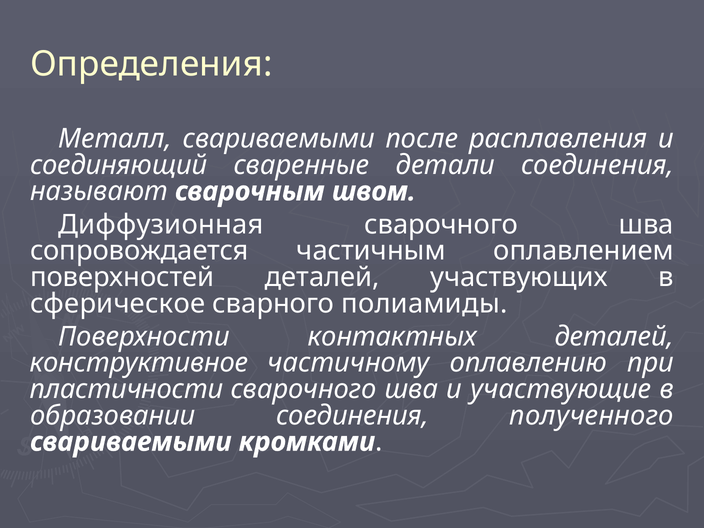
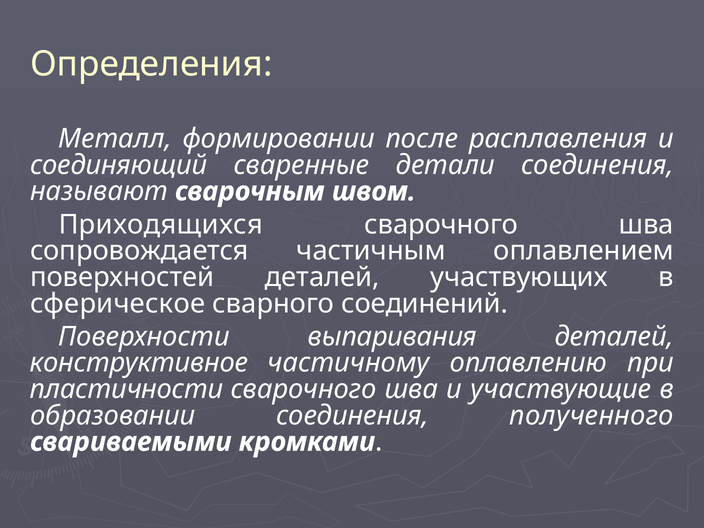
Металл свариваемыми: свариваемыми -> формировании (279, 139)
Диффузионная: Диффузионная -> Приходящихся (161, 225)
полиамиды: полиамиды -> соединений (425, 303)
контактных: контактных -> выпаривания (392, 337)
